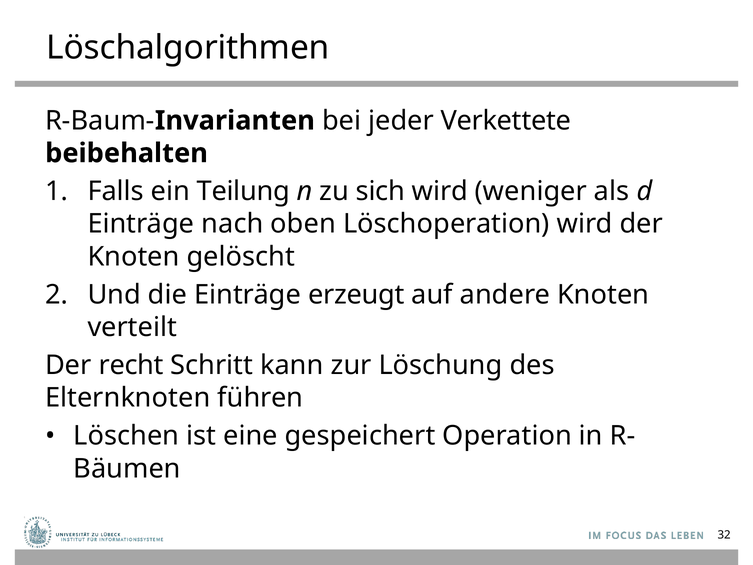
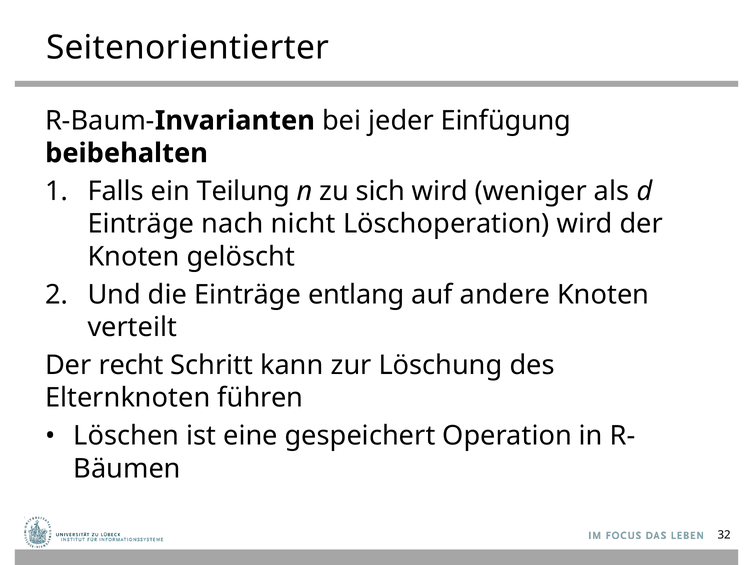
Löschalgorithmen: Löschalgorithmen -> Seitenorientierter (188, 48)
Verkettete: Verkettete -> Einfügung (506, 121)
oben: oben -> nicht (303, 224)
erzeugt: erzeugt -> entlang (356, 294)
